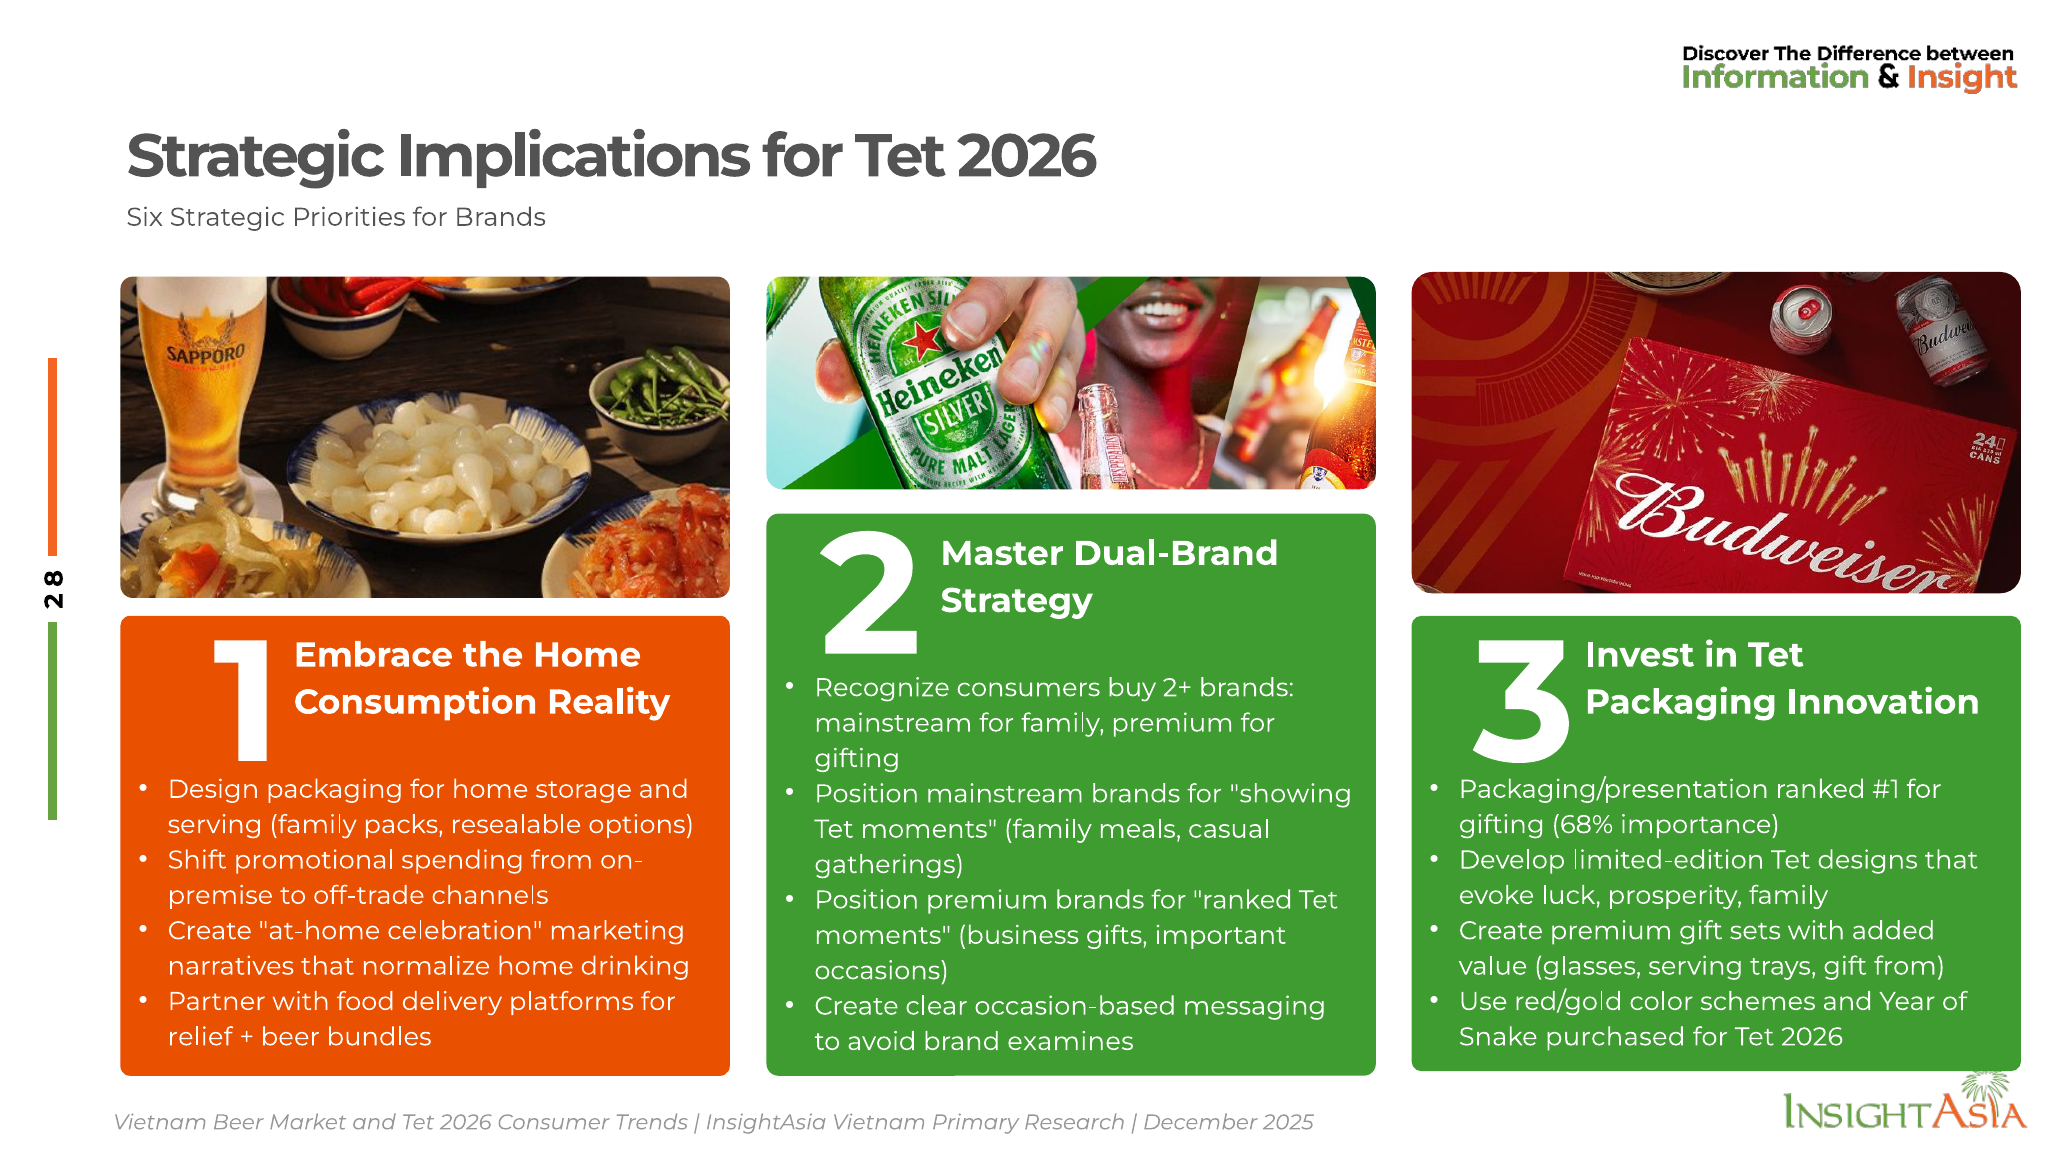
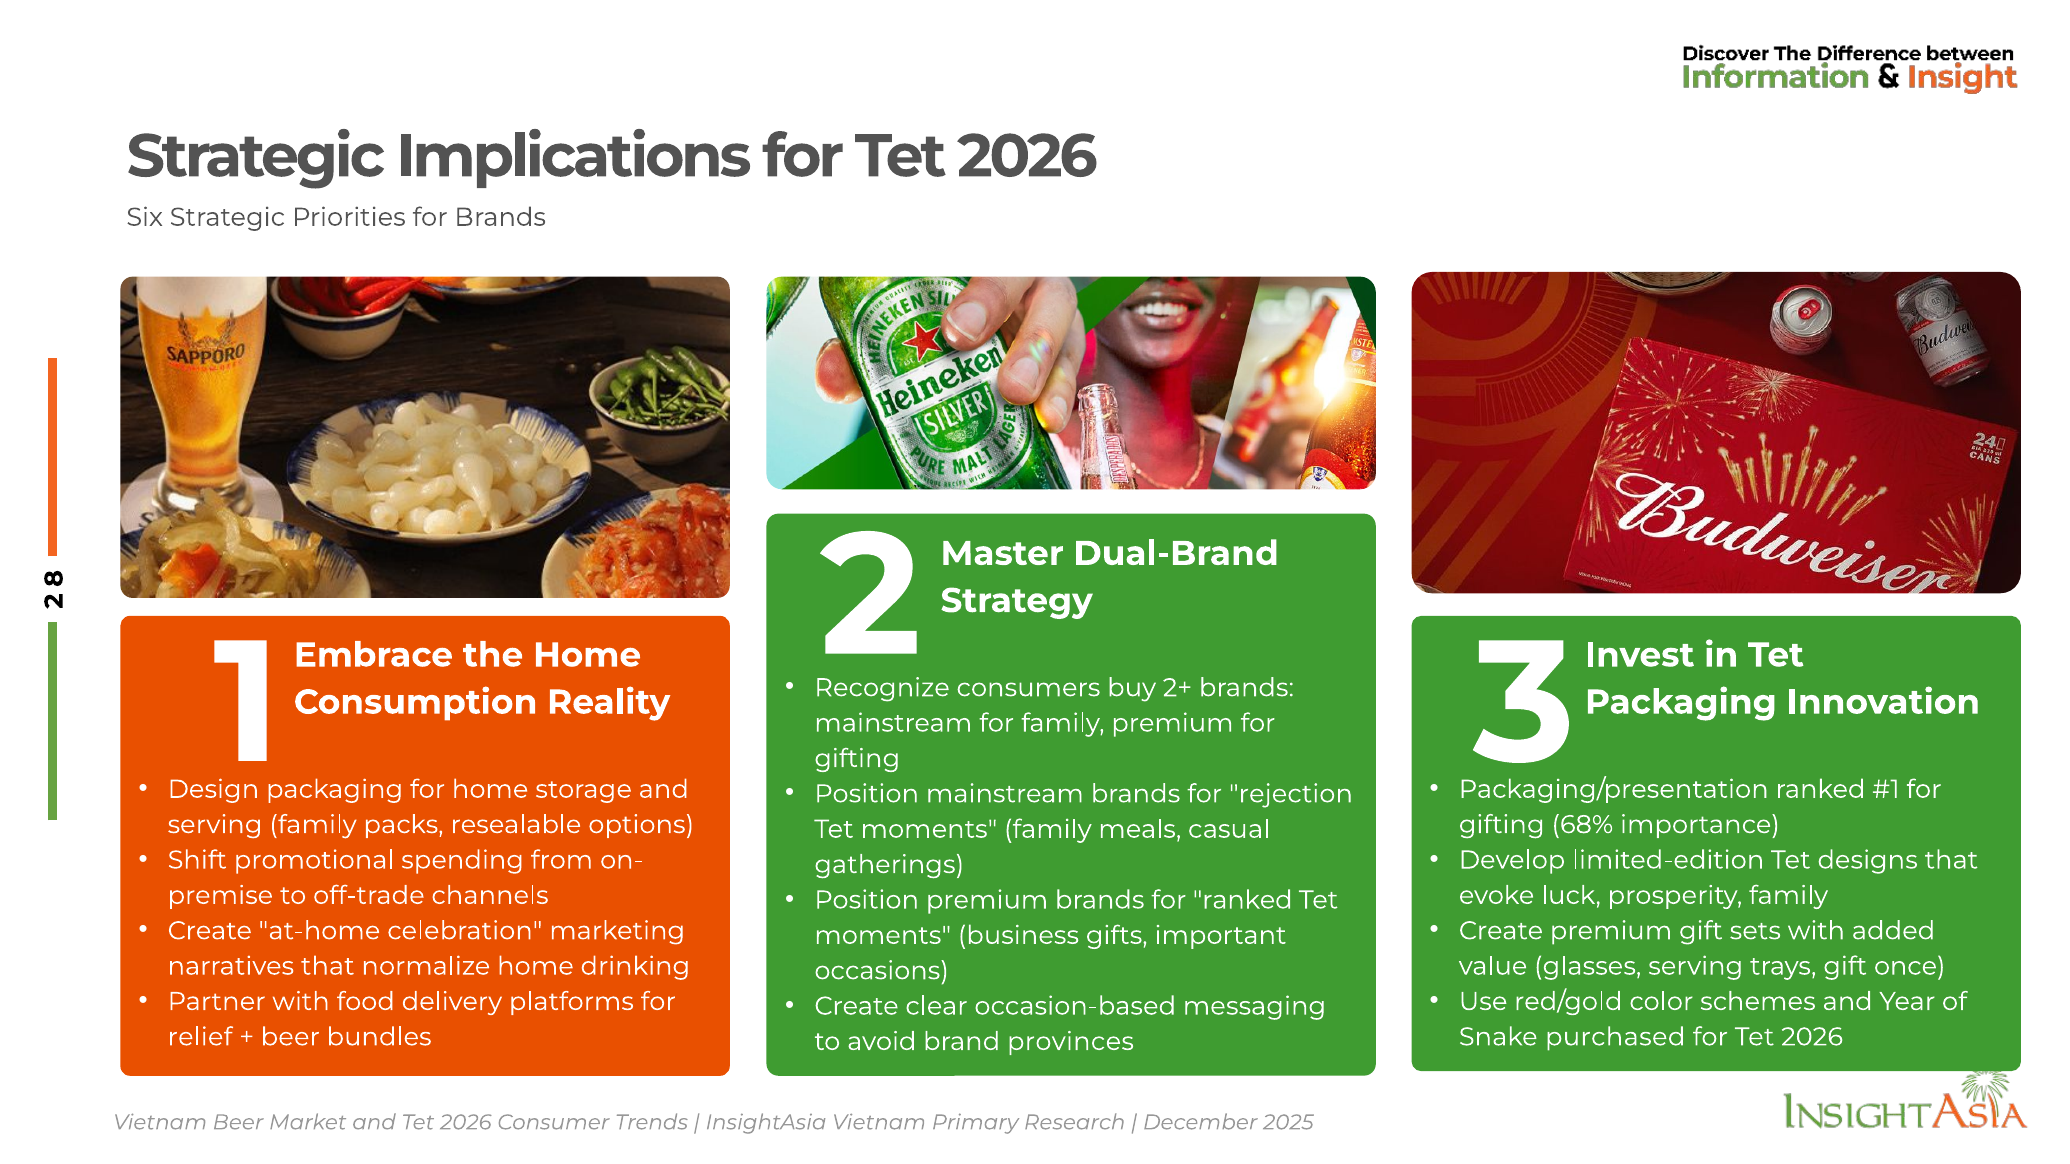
showing: showing -> rejection (1291, 794)
gift from: from -> once (1910, 966)
examines: examines -> provinces (1071, 1042)
